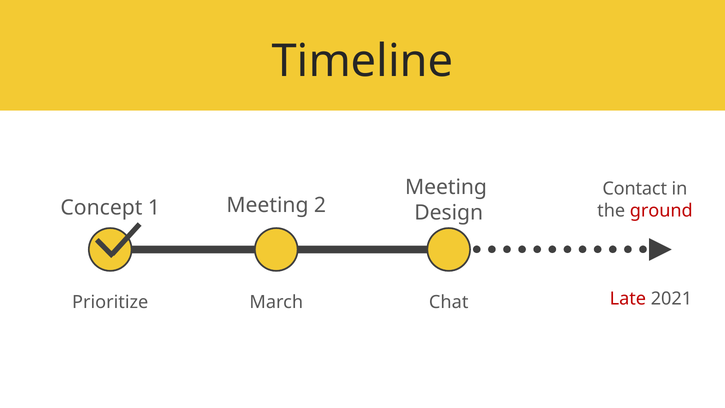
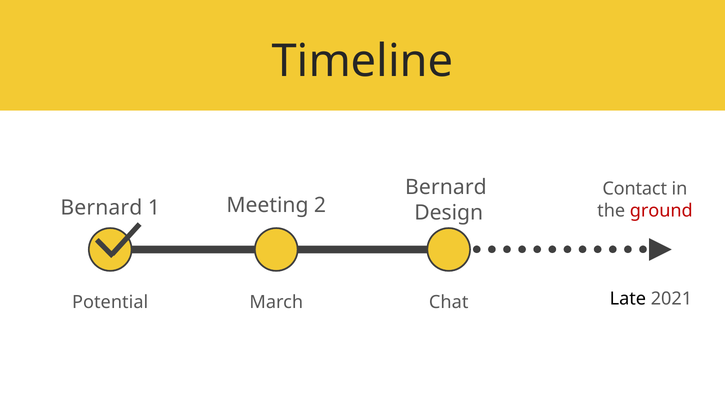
Meeting: Meeting -> Bernard (446, 187)
Concept: Concept -> Bernard (101, 207)
Late colour: red -> black (628, 298)
Prioritize: Prioritize -> Potential (110, 302)
